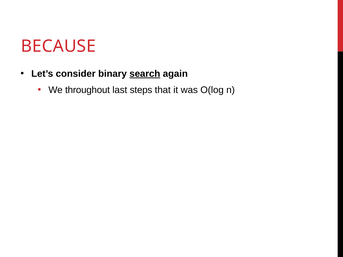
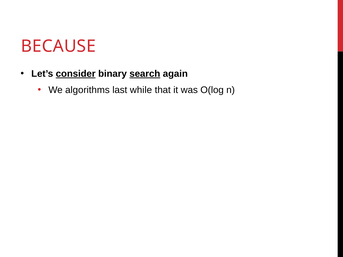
consider underline: none -> present (76, 74)
throughout: throughout -> algorithms (87, 90)
steps: steps -> while (141, 90)
